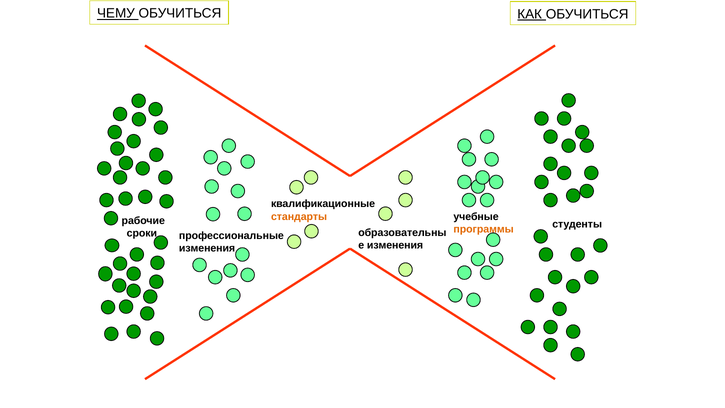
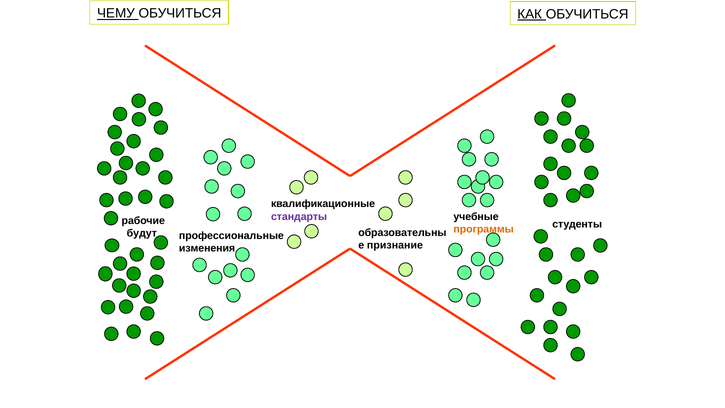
стандарты colour: orange -> purple (299, 217)
сроки: сроки -> будут (142, 233)
изменения: изменения -> признание (395, 245)
